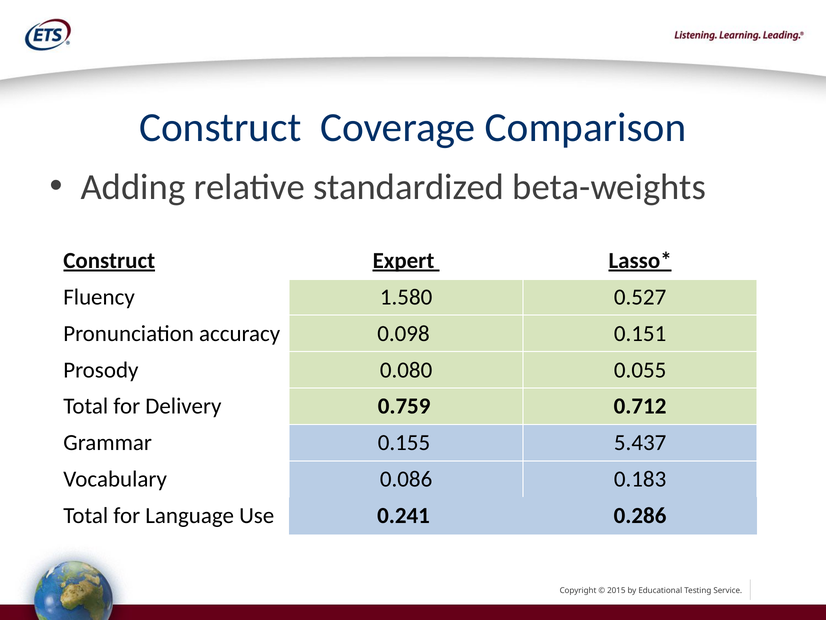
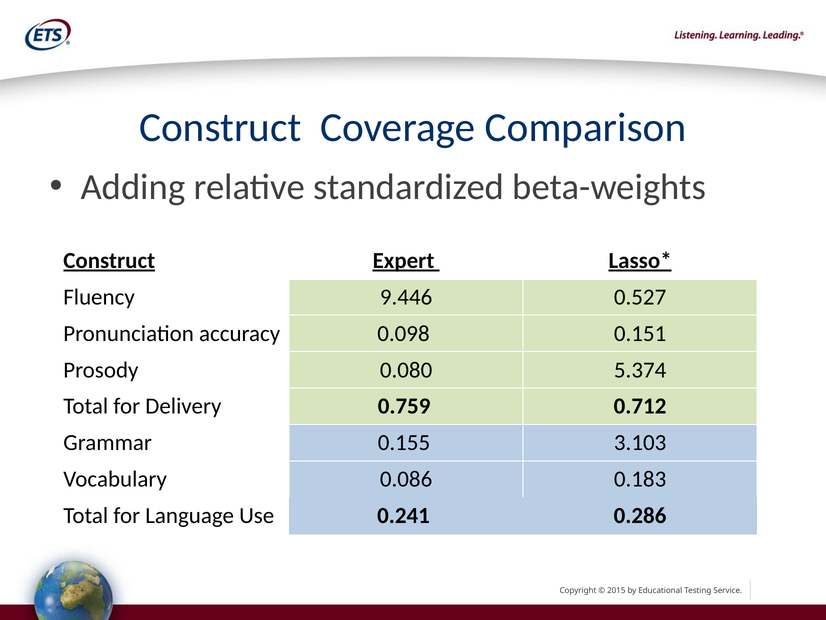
1.580: 1.580 -> 9.446 (406, 297)
0.055: 0.055 -> 5.374 (640, 370)
5.437: 5.437 -> 3.103 (640, 442)
